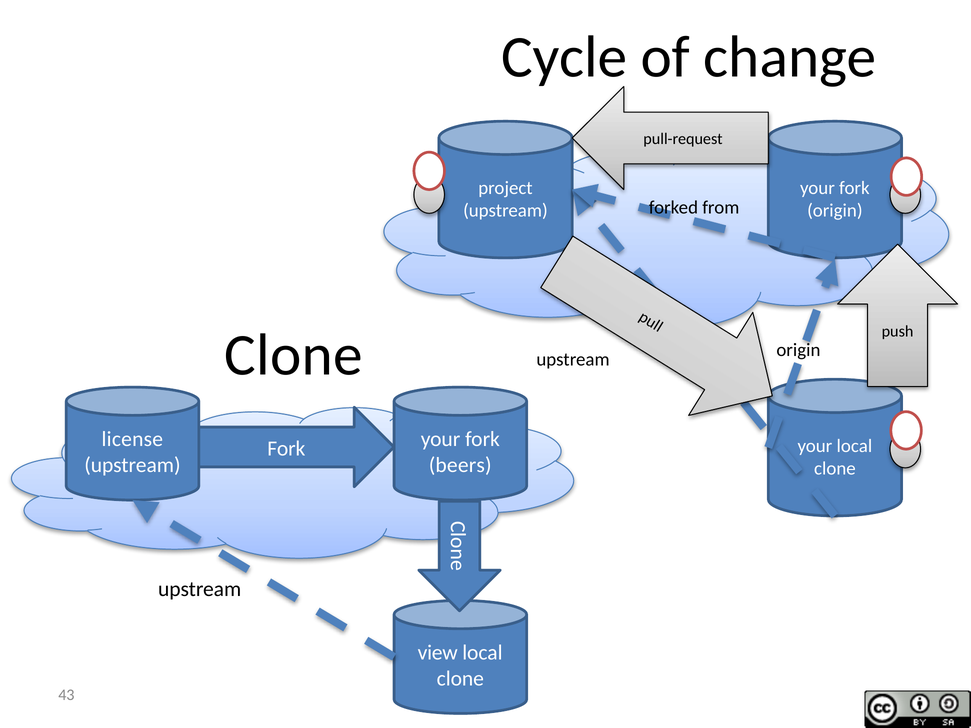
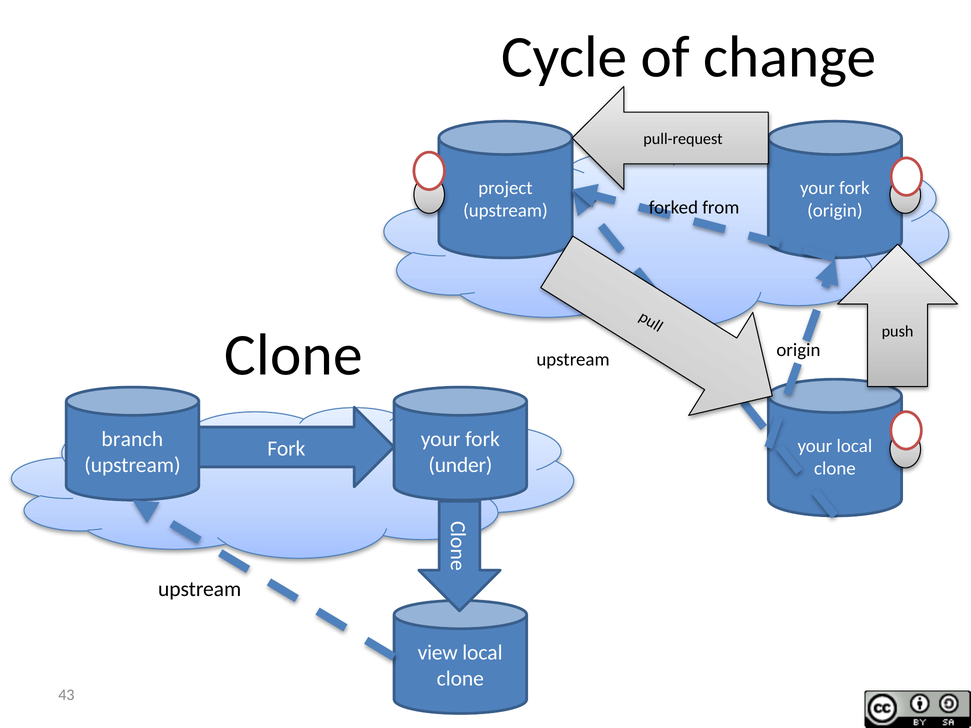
license: license -> branch (132, 439)
beers: beers -> under (460, 465)
